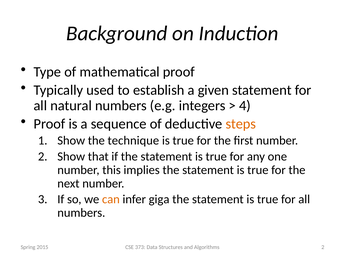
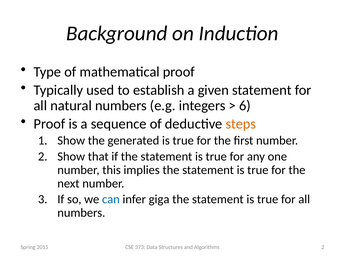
4: 4 -> 6 (245, 106)
technique: technique -> generated (133, 140)
can colour: orange -> blue (111, 199)
